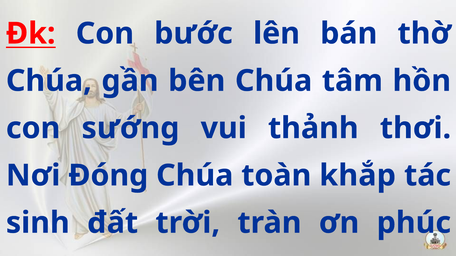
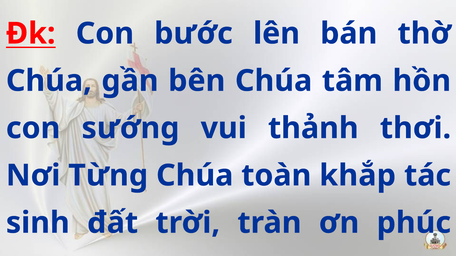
Đóng: Đóng -> Từng (108, 176)
